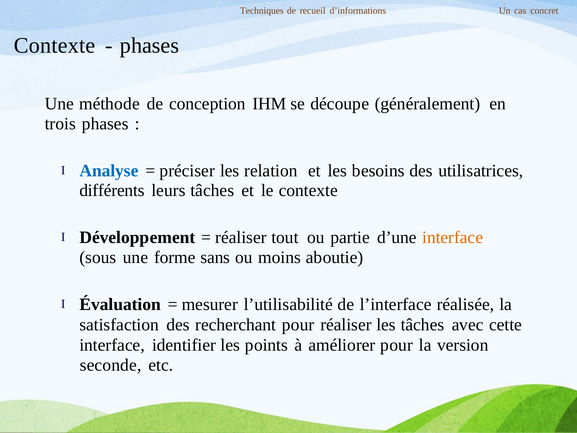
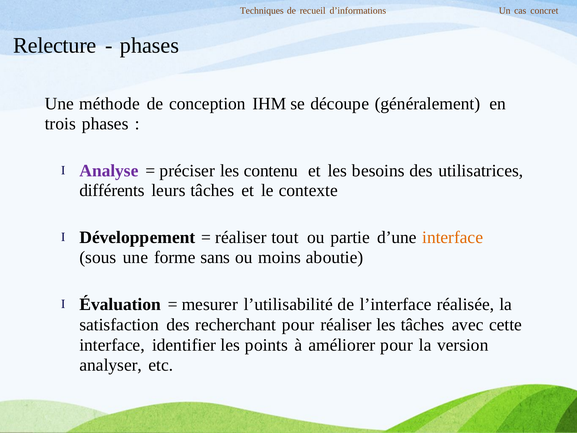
Contexte: Contexte -> Relecture (55, 45)
Analyse colour: blue -> purple (109, 171)
relation: relation -> contenu (271, 171)
seconde: seconde -> analyser (111, 365)
